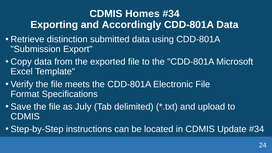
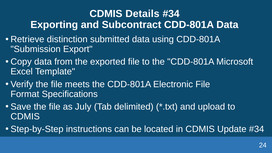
Homes: Homes -> Details (142, 14)
Accordingly: Accordingly -> Subcontract (132, 25)
